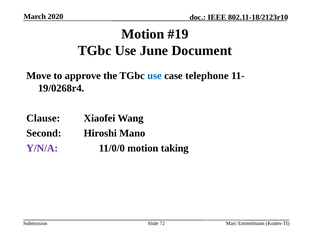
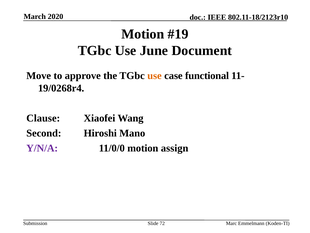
use colour: blue -> orange (154, 76)
telephone: telephone -> functional (207, 76)
taking: taking -> assign (175, 148)
